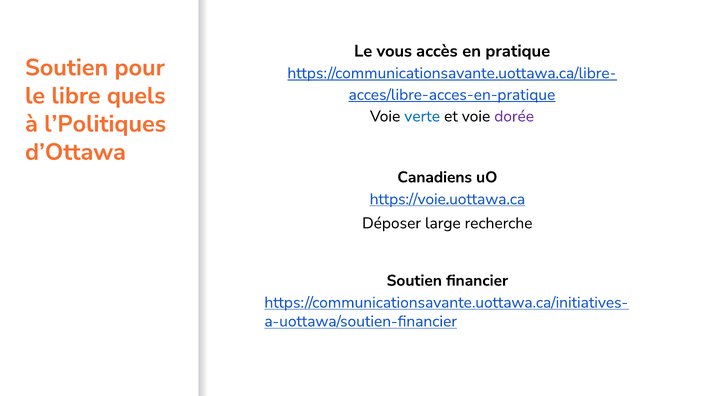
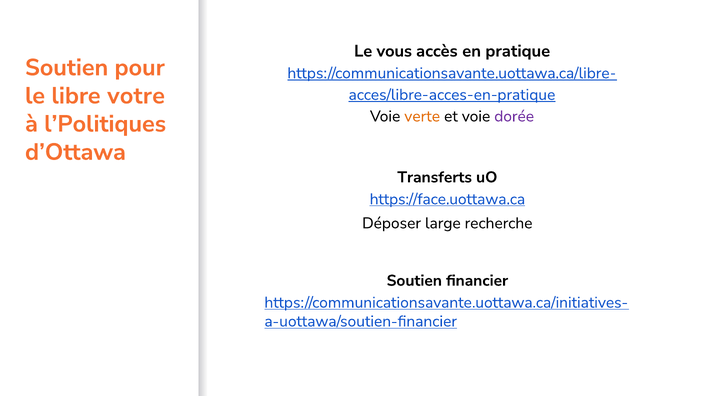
quels: quels -> votre (136, 96)
verte colour: blue -> orange (422, 116)
Canadiens: Canadiens -> Transferts (435, 177)
https://voie.uottawa.ca: https://voie.uottawa.ca -> https://face.uottawa.ca (447, 199)
